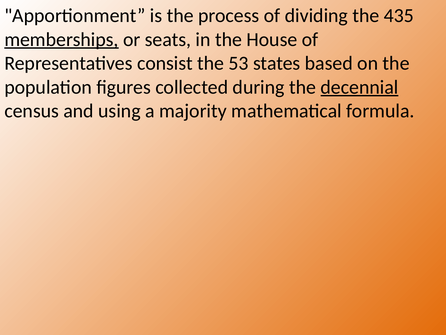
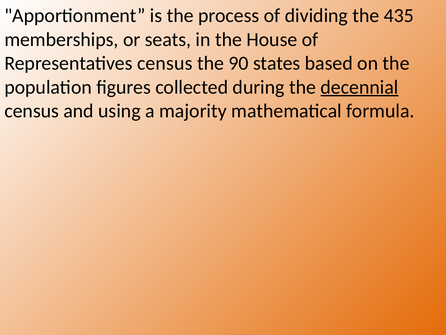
memberships underline: present -> none (61, 39)
Representatives consist: consist -> census (165, 63)
53: 53 -> 90 (239, 63)
